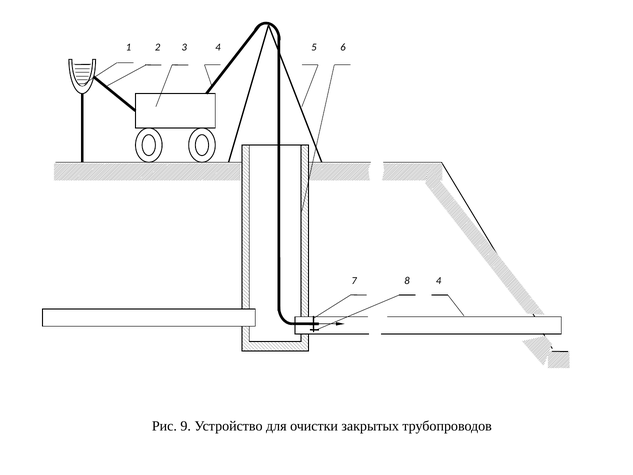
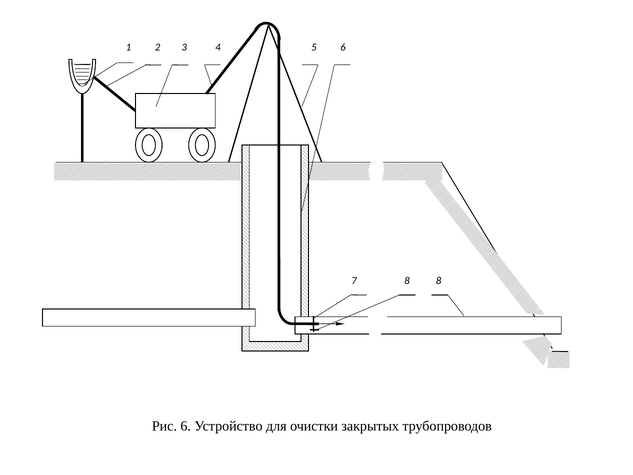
8 4: 4 -> 8 (439, 281)
Рис 9: 9 -> 6 (186, 426)
